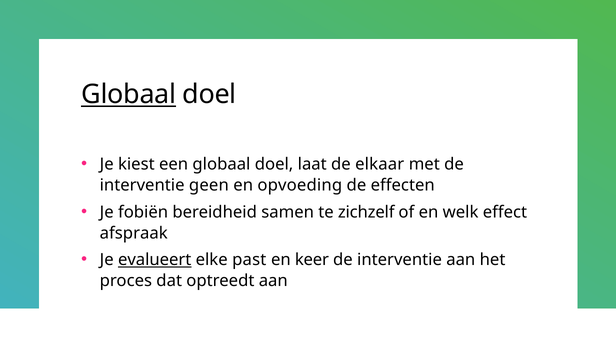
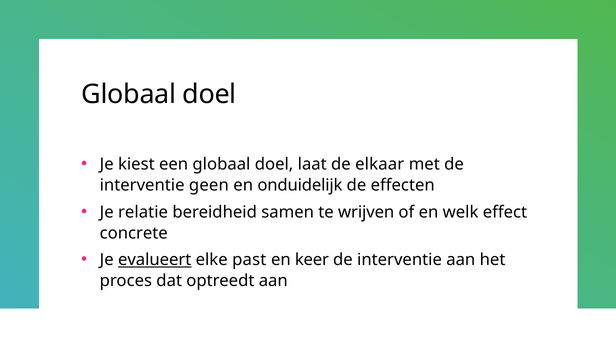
Globaal underline: present -> none (129, 95)
opvoeding: opvoeding -> onduidelijk (300, 186)
fobiën: fobiën -> relatie (143, 212)
zichzelf: zichzelf -> wrijven (366, 212)
afspraak: afspraak -> concrete (134, 233)
